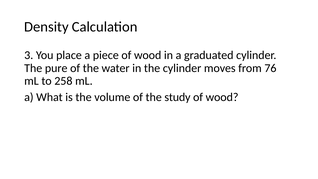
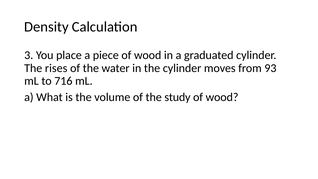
pure: pure -> rises (56, 68)
76: 76 -> 93 (270, 68)
258: 258 -> 716 (63, 81)
